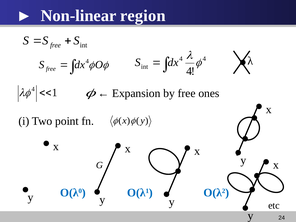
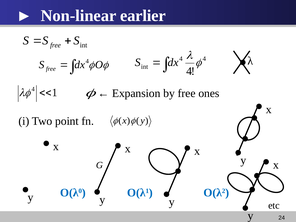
region: region -> earlier (143, 16)
